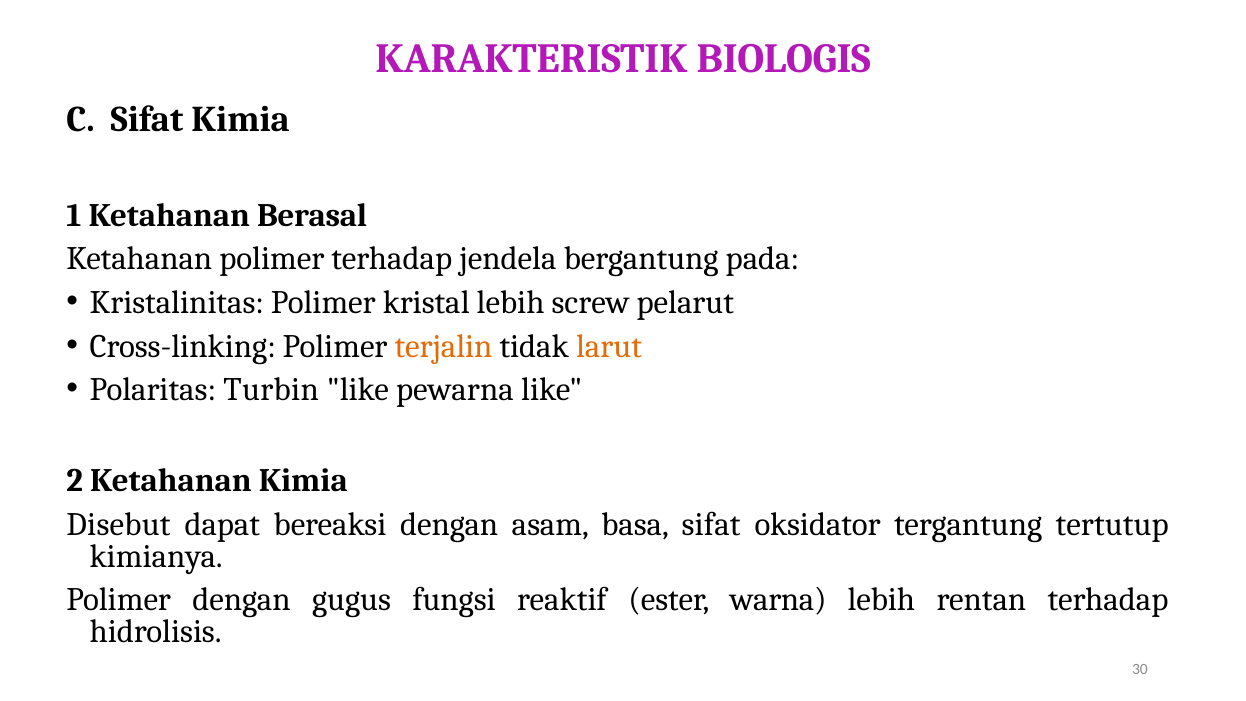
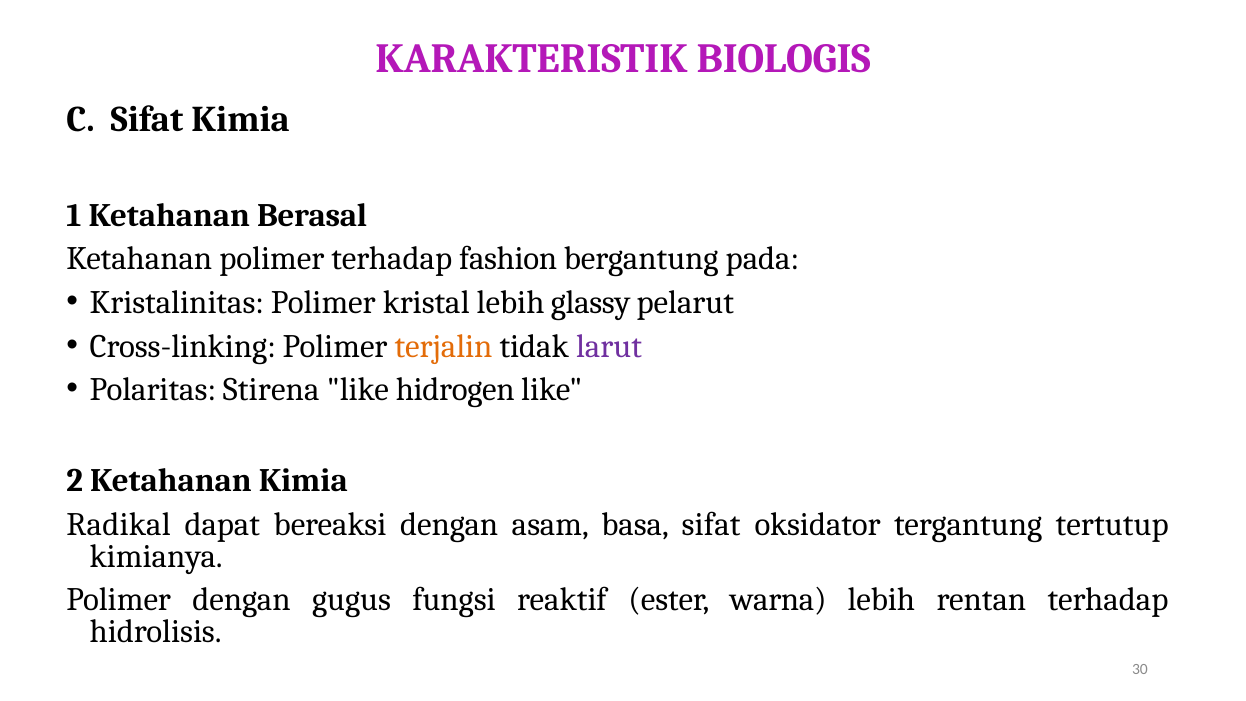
jendela: jendela -> fashion (508, 259)
screw: screw -> glassy (591, 303)
larut colour: orange -> purple (609, 346)
Turbin: Turbin -> Stirena (271, 390)
pewarna: pewarna -> hidrogen (455, 390)
Disebut: Disebut -> Radikal (119, 524)
